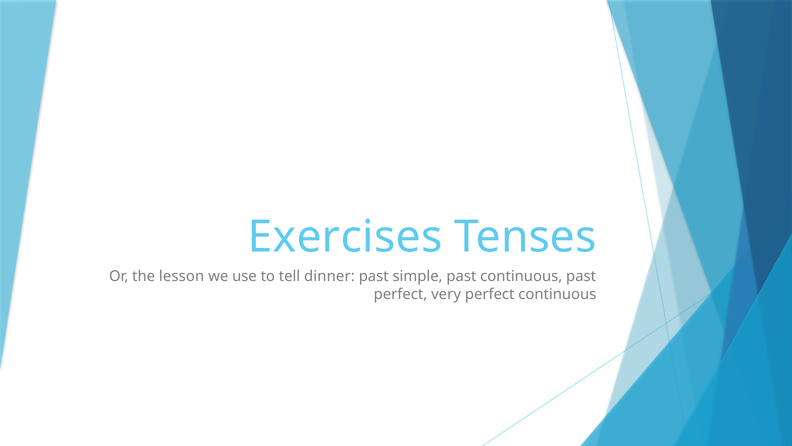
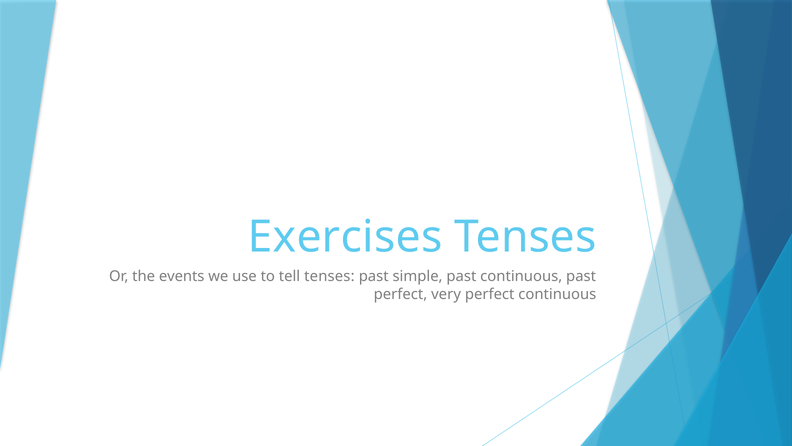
lesson: lesson -> events (182, 276)
tell dinner: dinner -> tenses (329, 276)
